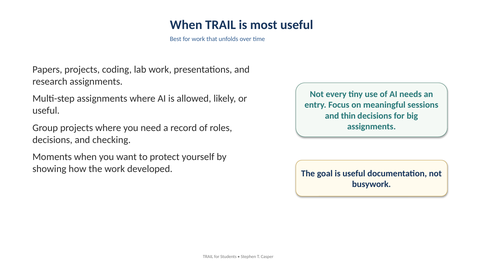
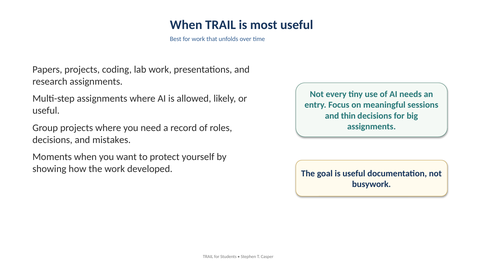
checking: checking -> mistakes (112, 140)
